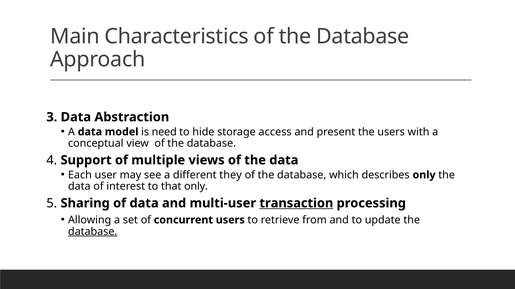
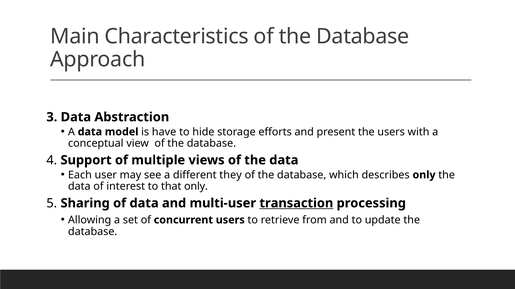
need: need -> have (164, 132)
access: access -> efforts (275, 132)
database underline: present -> none (93, 232)
